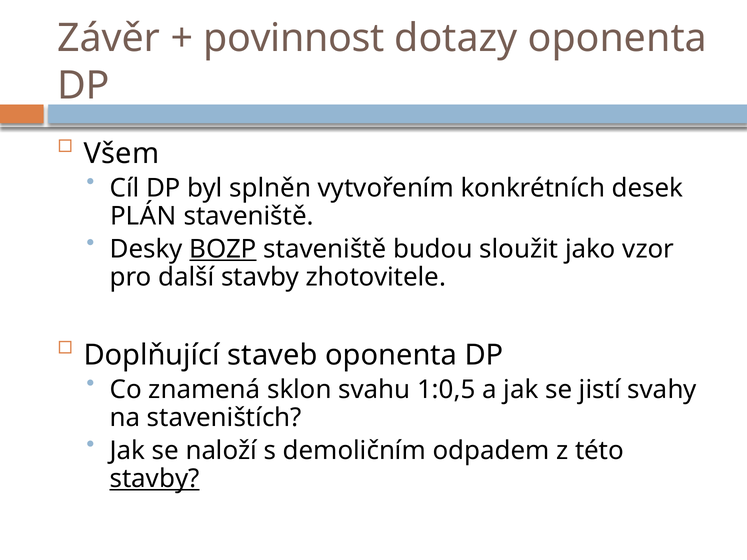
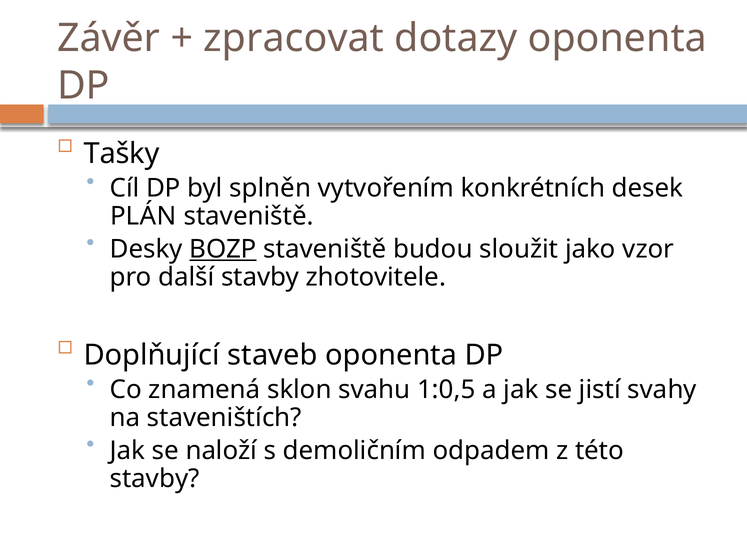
povinnost: povinnost -> zpracovat (294, 38)
Všem: Všem -> Tašky (122, 154)
stavby underline: present -> none (155, 479)
